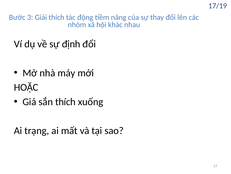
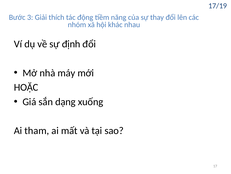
sắn thích: thích -> dạng (65, 101)
trạng: trạng -> tham (37, 130)
